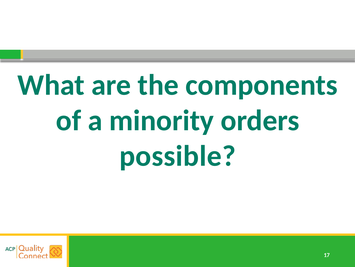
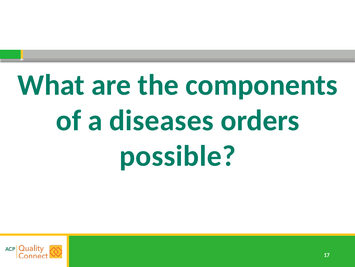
minority: minority -> diseases (161, 120)
